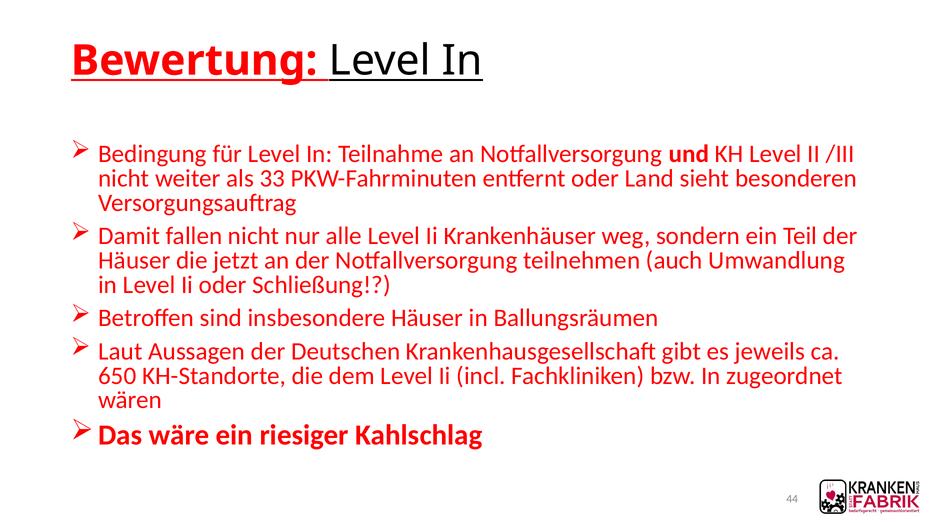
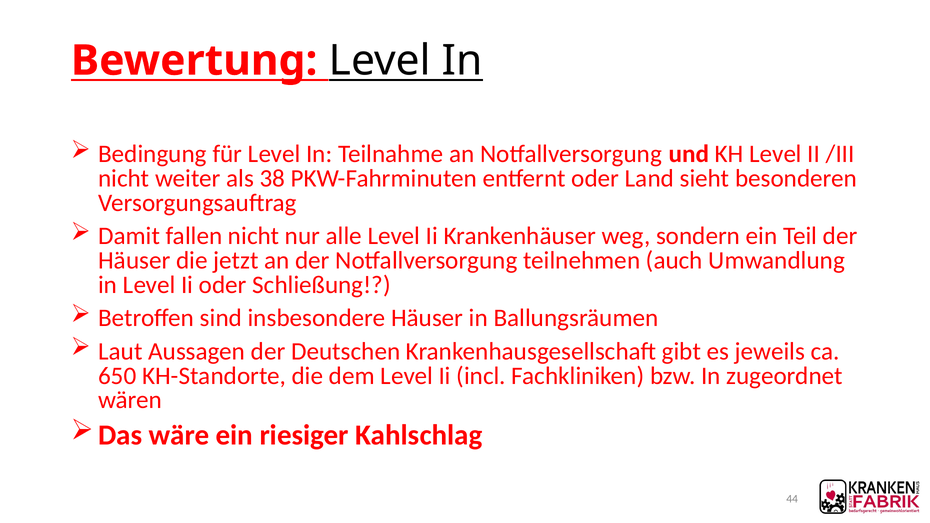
33: 33 -> 38 (272, 178)
